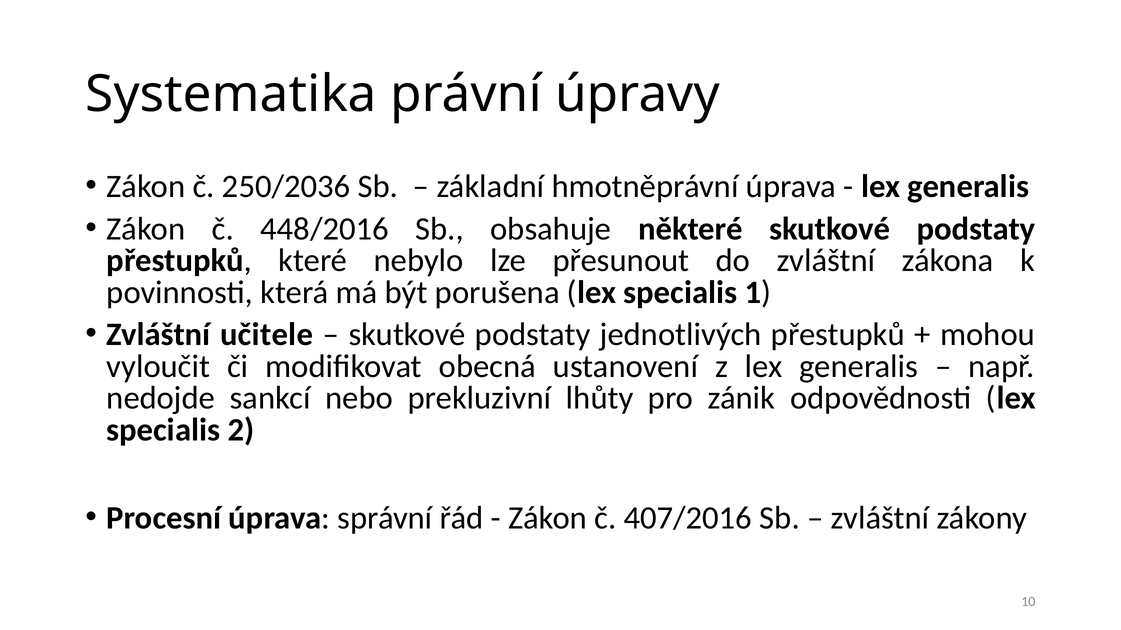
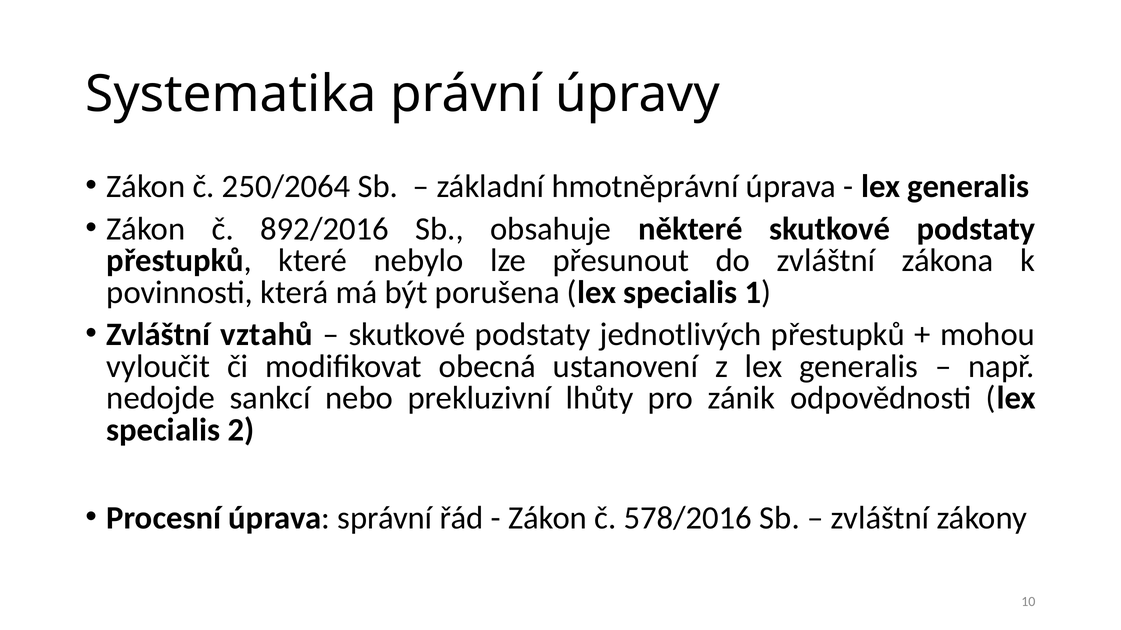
250/2036: 250/2036 -> 250/2064 (286, 187)
448/2016: 448/2016 -> 892/2016 (325, 229)
učitele: učitele -> vztahů (267, 335)
407/2016: 407/2016 -> 578/2016 (688, 518)
